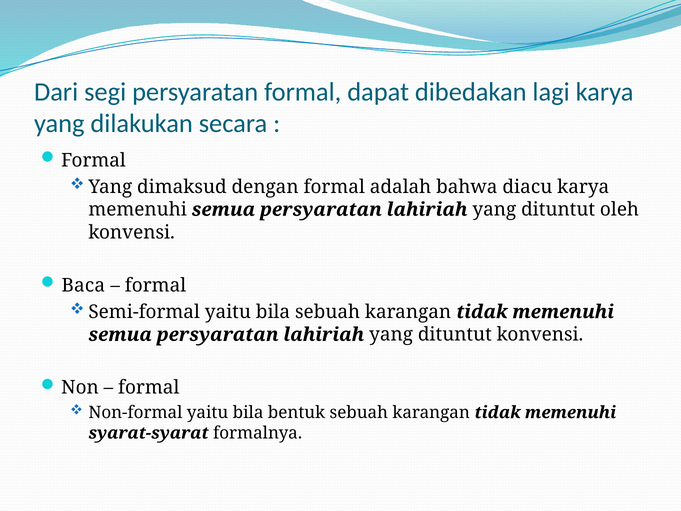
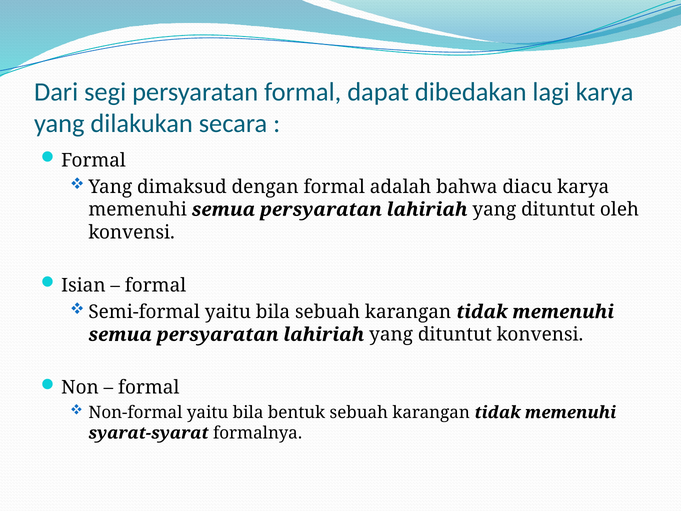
Baca: Baca -> Isian (83, 285)
